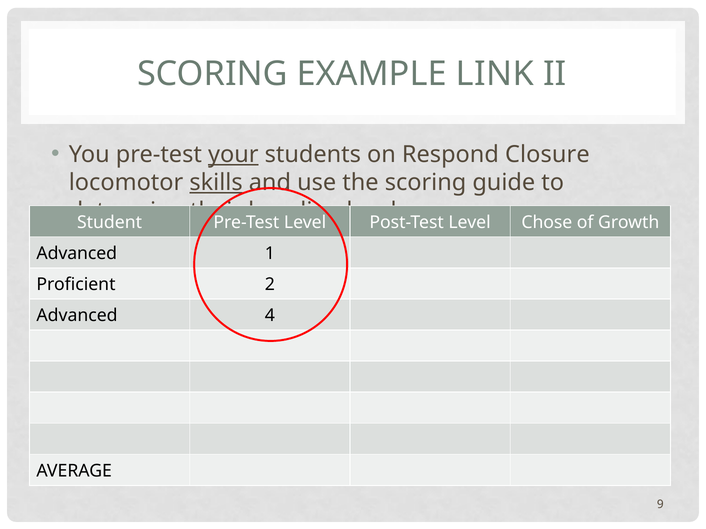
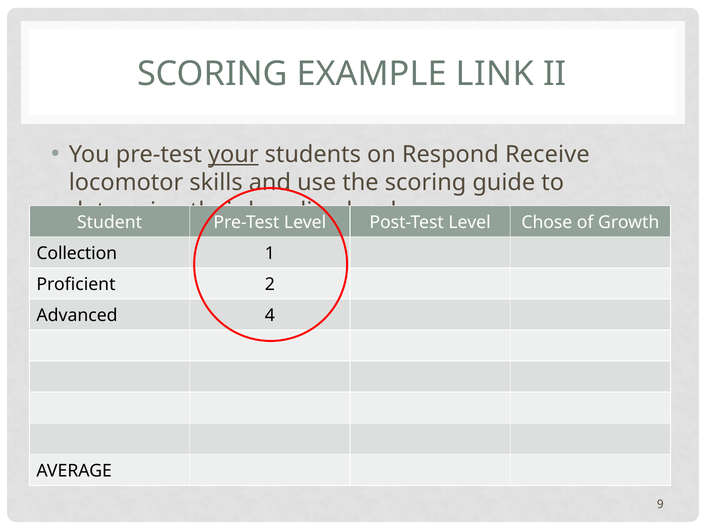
Closure: Closure -> Receive (547, 155)
skills underline: present -> none (216, 183)
Advanced: Advanced -> Collection (77, 254)
